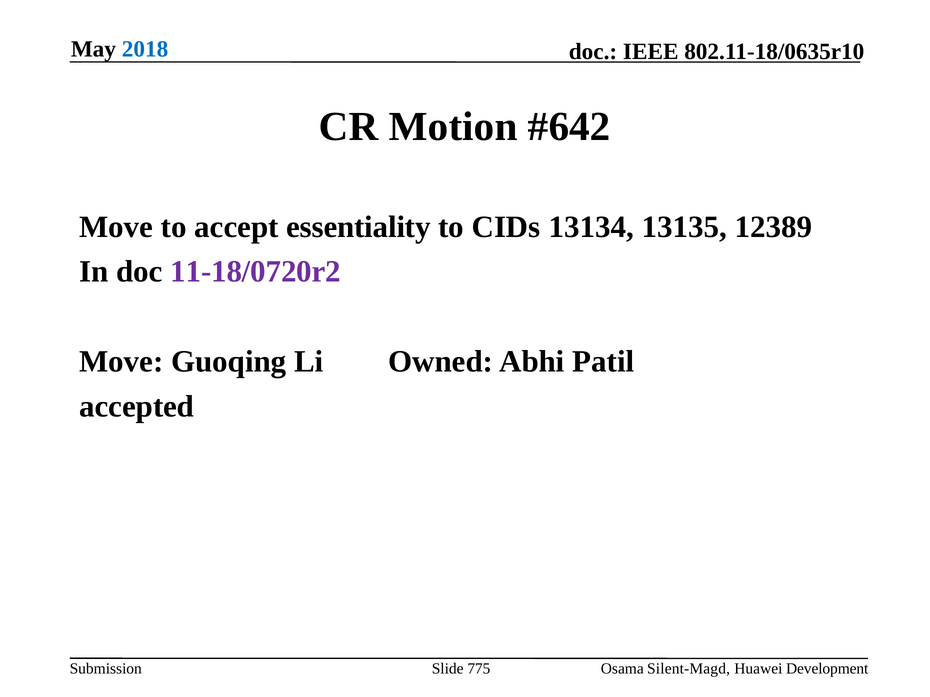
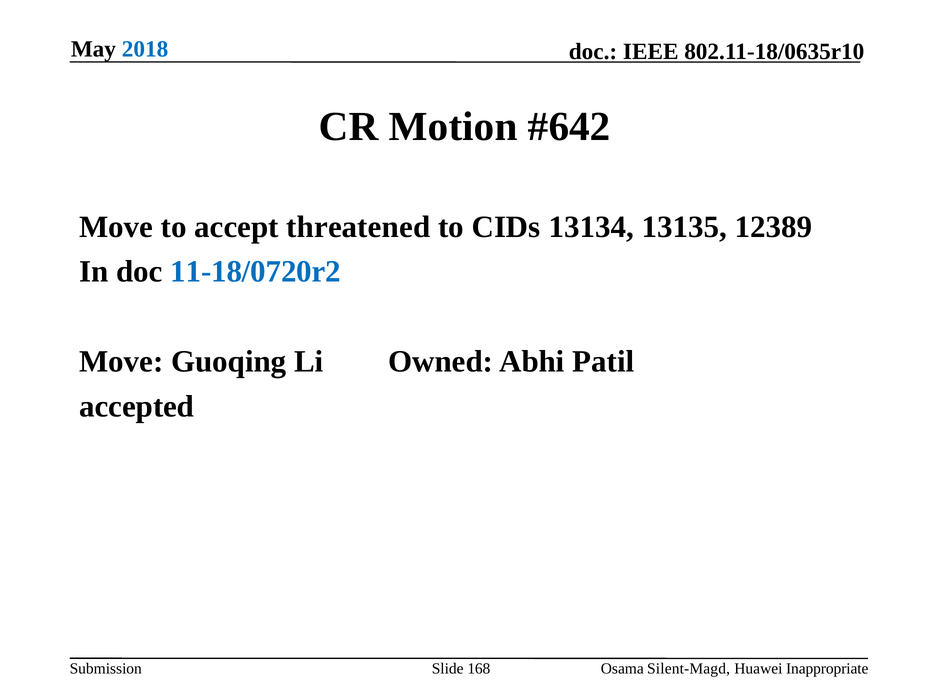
essentiality: essentiality -> threatened (358, 227)
11-18/0720r2 colour: purple -> blue (256, 272)
775: 775 -> 168 (479, 669)
Development: Development -> Inappropriate (827, 669)
